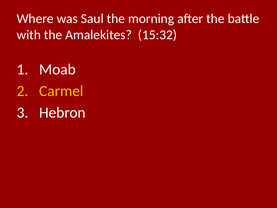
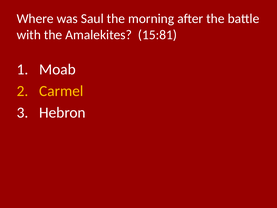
15:32: 15:32 -> 15:81 (157, 35)
